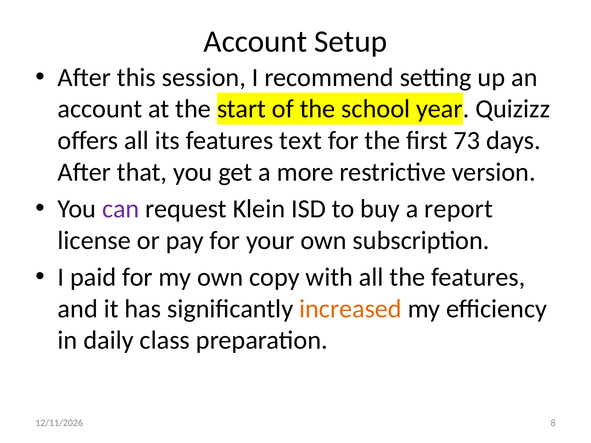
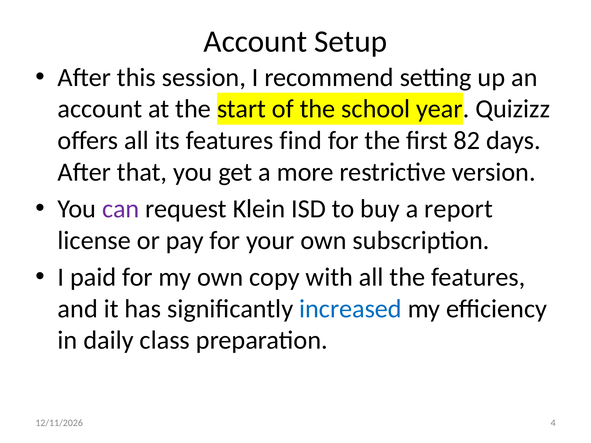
text: text -> find (301, 141)
73: 73 -> 82 (467, 141)
increased colour: orange -> blue (350, 309)
8: 8 -> 4 (553, 423)
